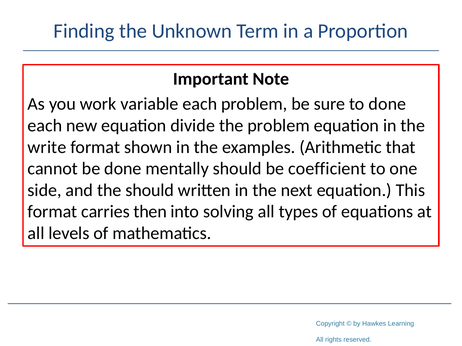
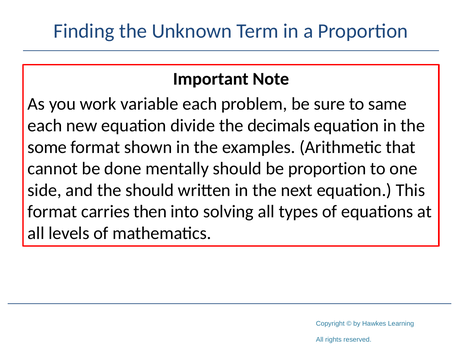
to done: done -> same (388, 104)
the problem: problem -> decimals (279, 126)
write: write -> some (47, 147)
be coefficient: coefficient -> proportion (327, 169)
